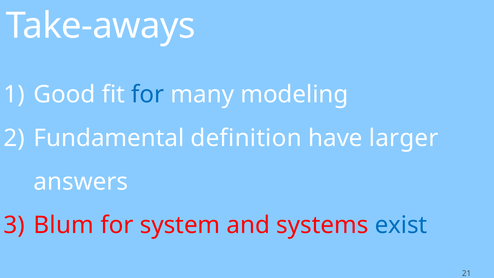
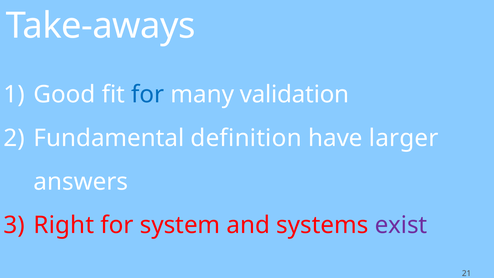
modeling: modeling -> validation (295, 94)
Blum: Blum -> Right (64, 225)
exist colour: blue -> purple (401, 225)
